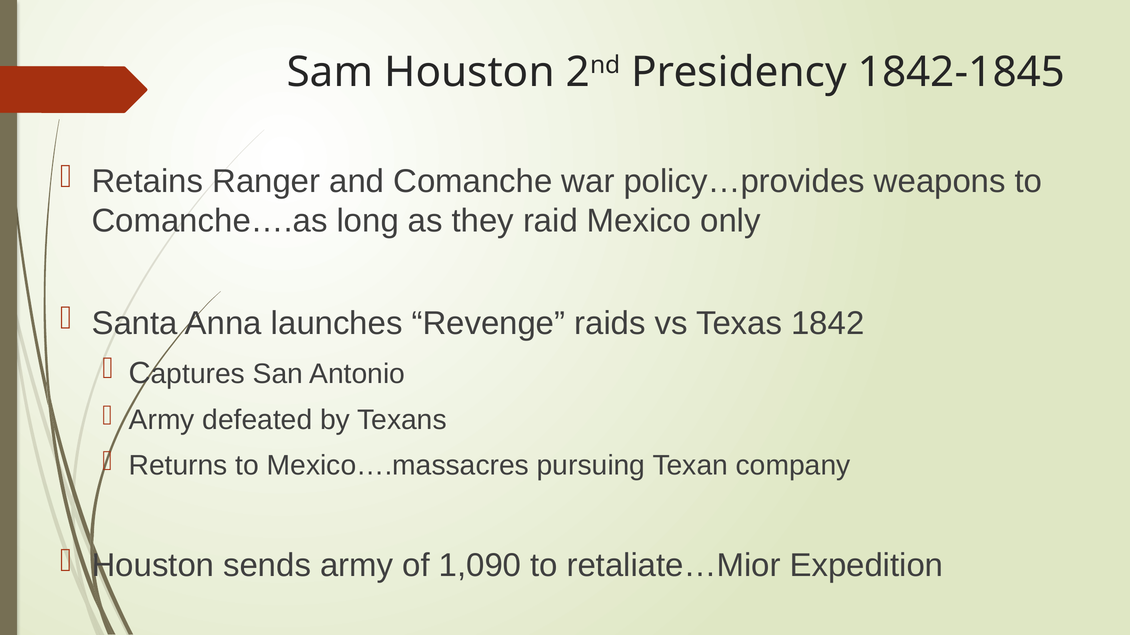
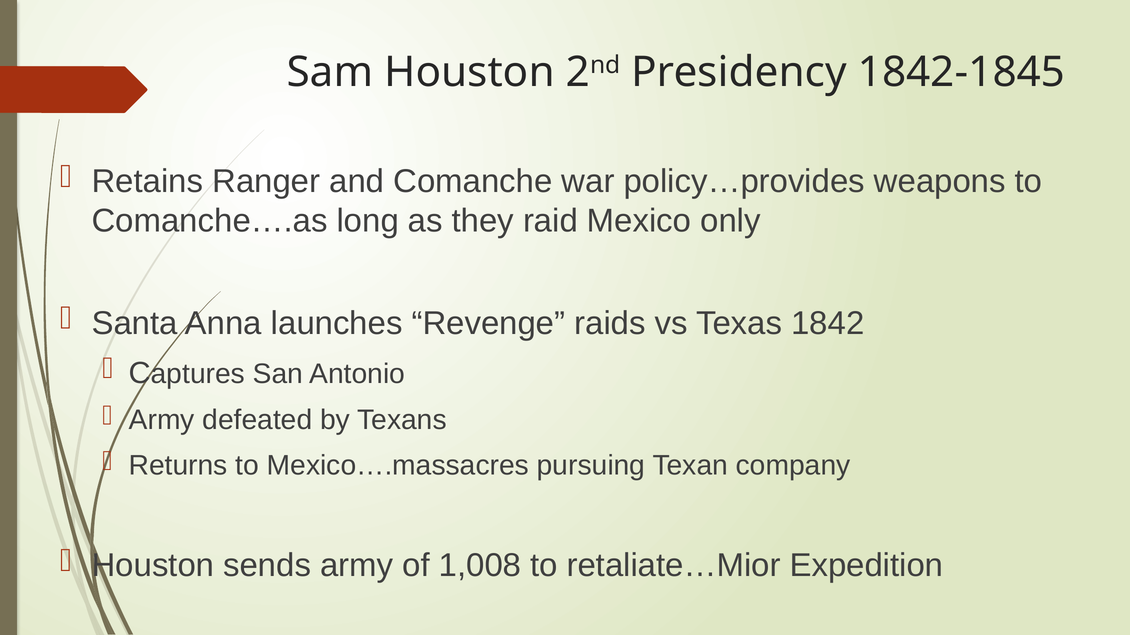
1,090: 1,090 -> 1,008 (480, 566)
